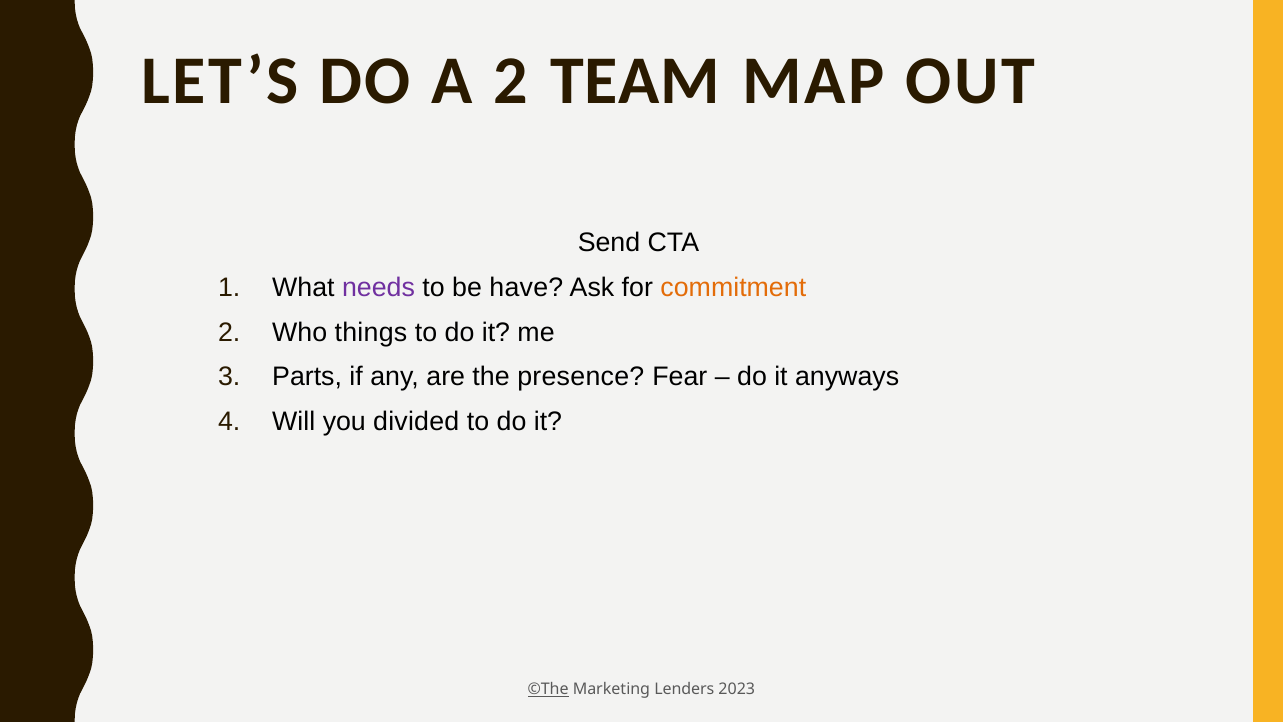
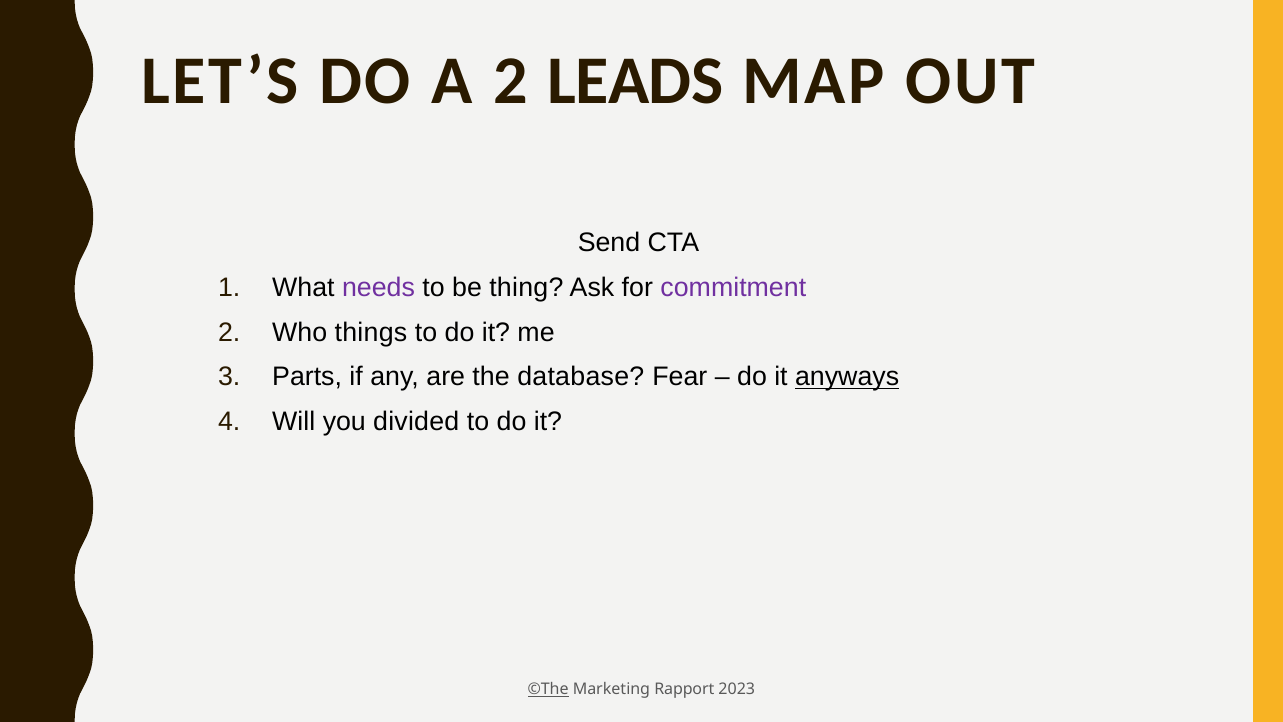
TEAM: TEAM -> LEADS (636, 81)
have: have -> thing (526, 288)
commitment colour: orange -> purple (733, 288)
presence: presence -> database (581, 377)
anyways underline: none -> present (847, 377)
Lenders: Lenders -> Rapport (684, 689)
